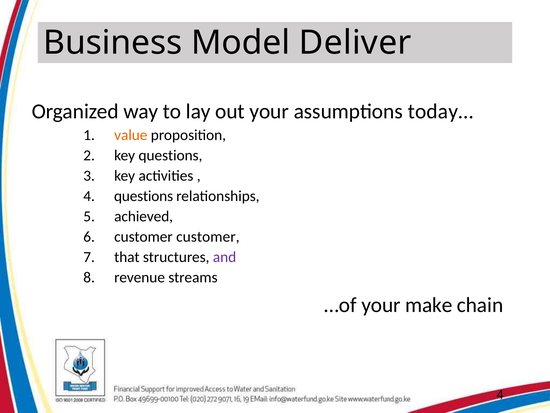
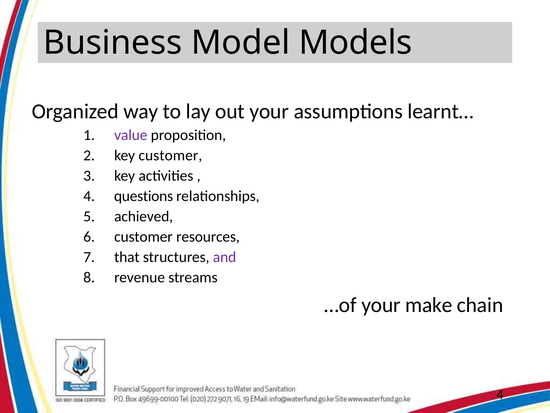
Deliver: Deliver -> Models (356, 43)
today…: today… -> learnt… (441, 111)
value colour: orange -> purple (131, 135)
key questions: questions -> customer (170, 155)
customer customer: customer -> resources (208, 237)
